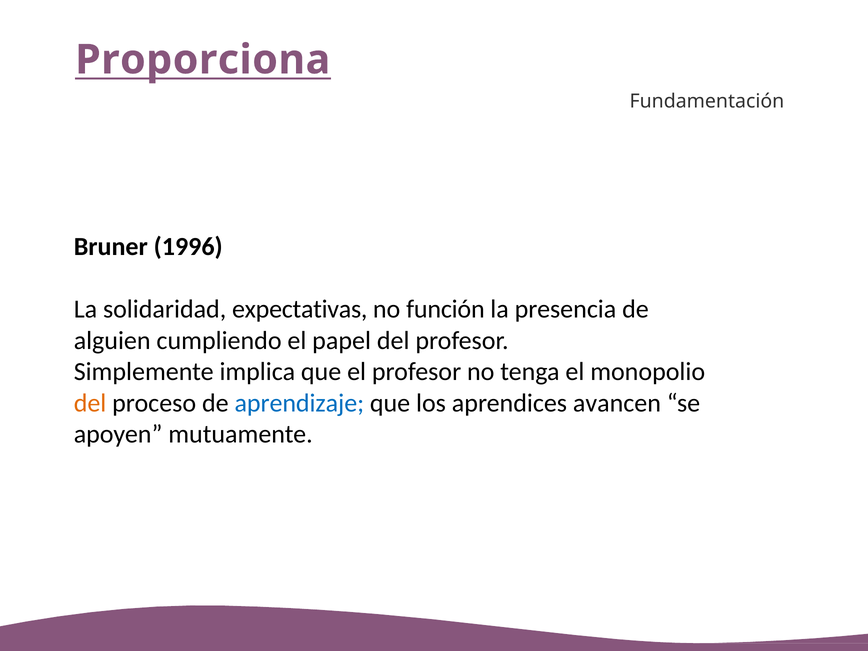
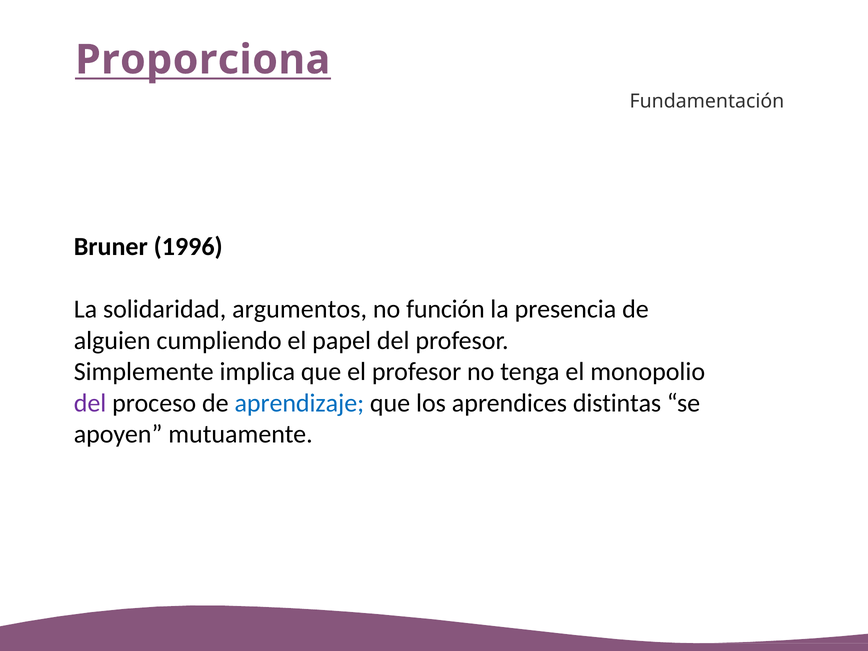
expectativas: expectativas -> argumentos (300, 309)
del colour: orange -> purple (90, 403)
avancen: avancen -> distintas (617, 403)
